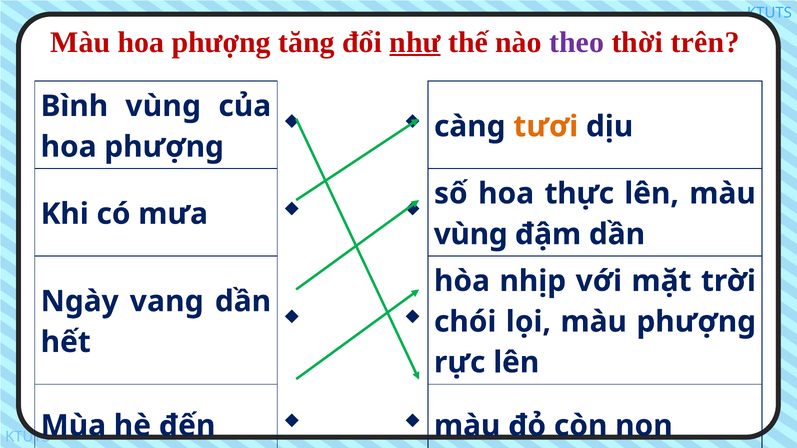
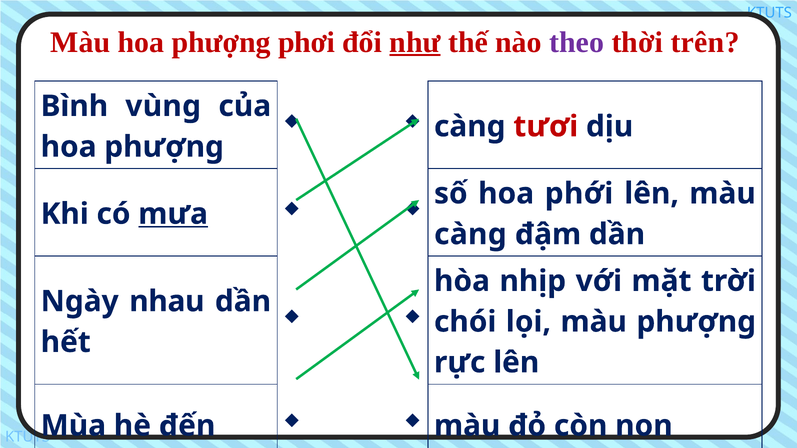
tăng: tăng -> phơi (307, 42)
tươi colour: orange -> red (546, 127)
mưa underline: none -> present (173, 214)
thực: thực -> phới (579, 194)
vùng: vùng -> càng (470, 234)
vang: vang -> nhau (167, 302)
